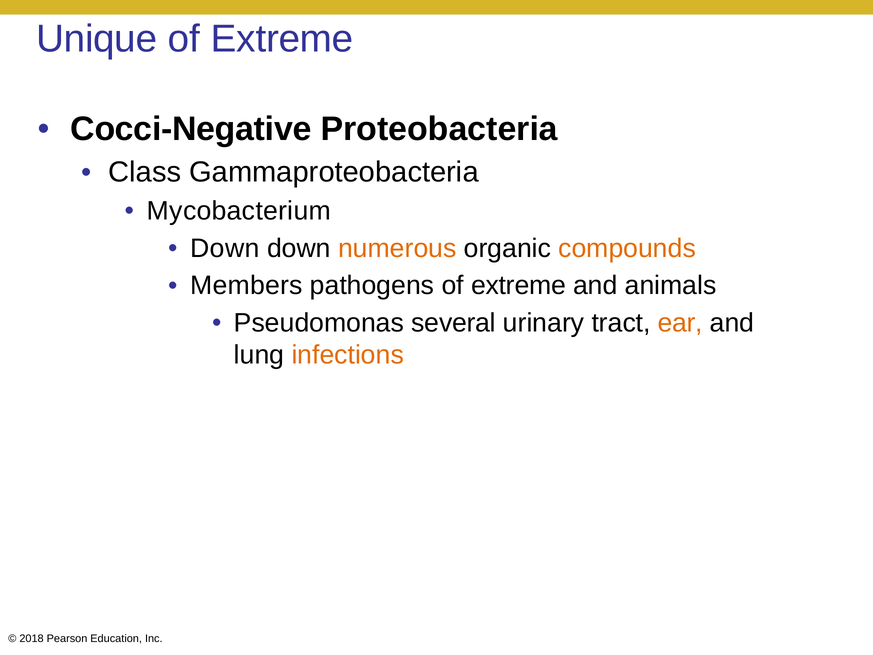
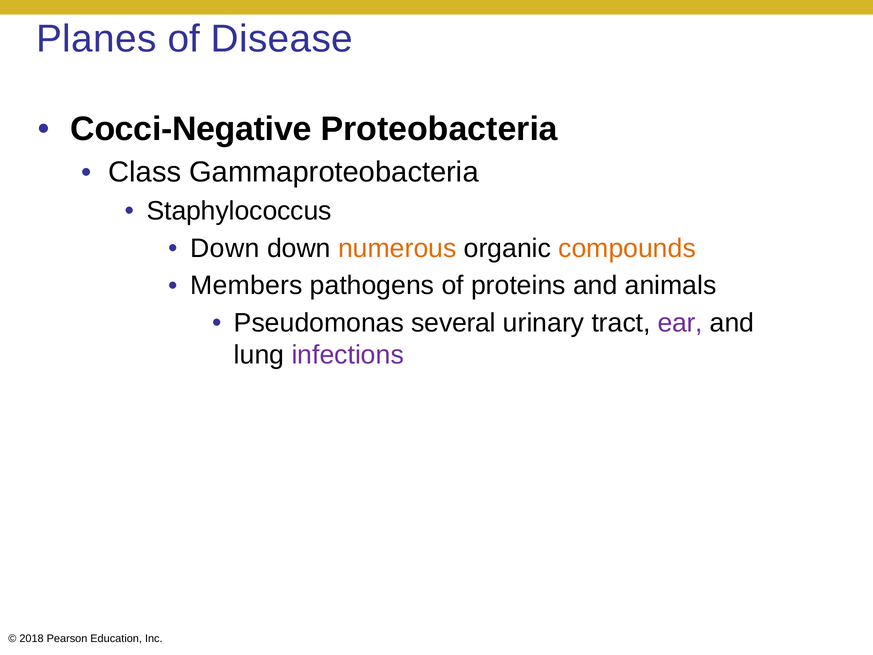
Unique: Unique -> Planes (96, 39)
Extreme: Extreme -> Disease (282, 39)
Mycobacterium: Mycobacterium -> Staphylococcus (239, 211)
pathogens of extreme: extreme -> proteins (518, 286)
ear colour: orange -> purple (680, 323)
infections colour: orange -> purple (348, 355)
